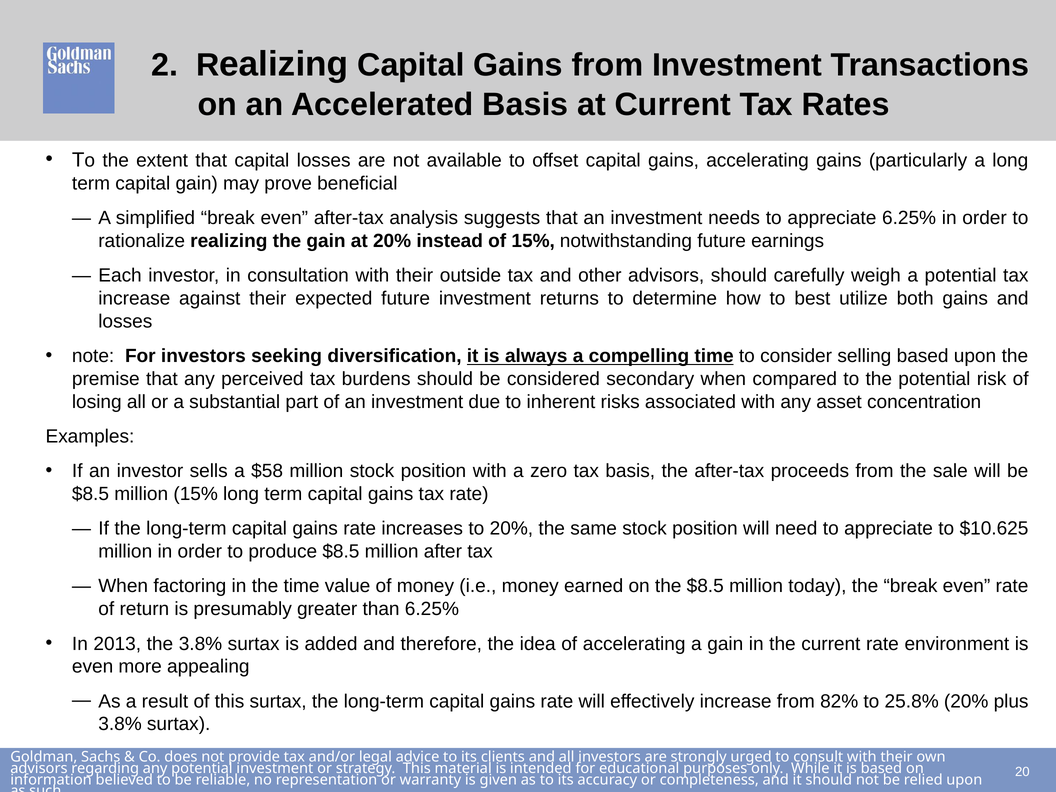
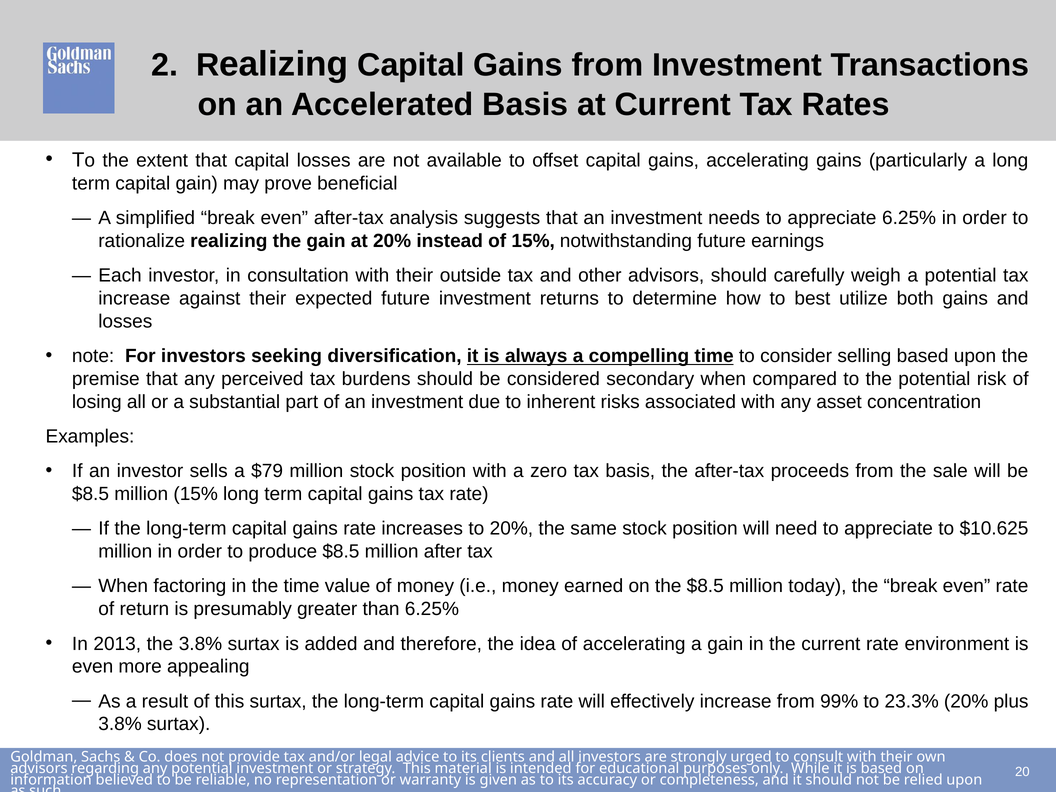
$58: $58 -> $79 (267, 471)
82%: 82% -> 99% (839, 701)
25.8%: 25.8% -> 23.3% (912, 701)
